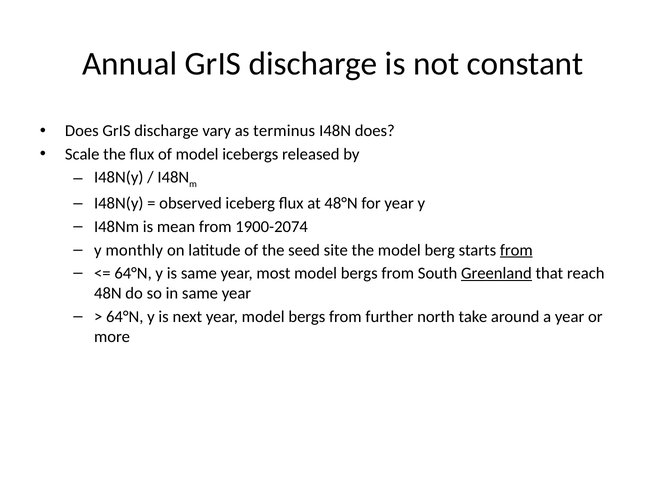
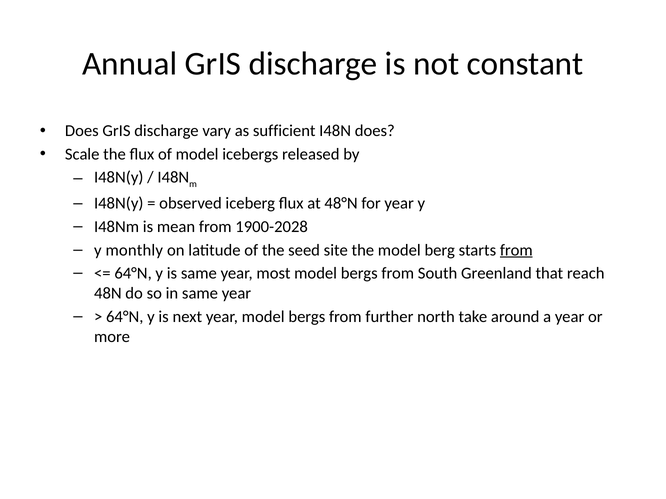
terminus: terminus -> sufficient (284, 131)
1900-2074: 1900-2074 -> 1900-2028 (272, 227)
Greenland underline: present -> none (496, 274)
